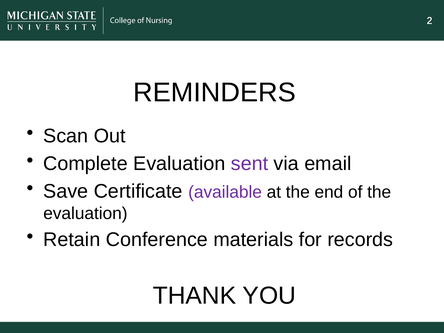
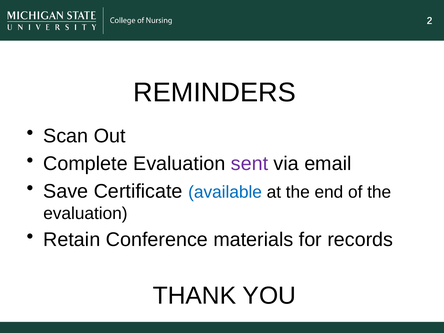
available colour: purple -> blue (225, 192)
